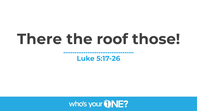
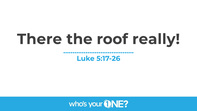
those: those -> really (156, 39)
